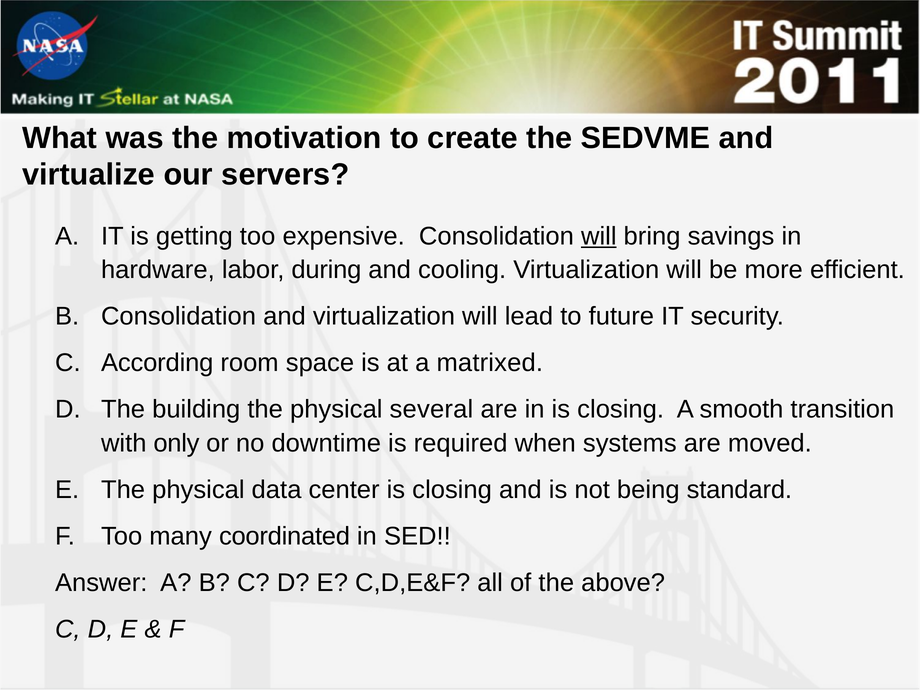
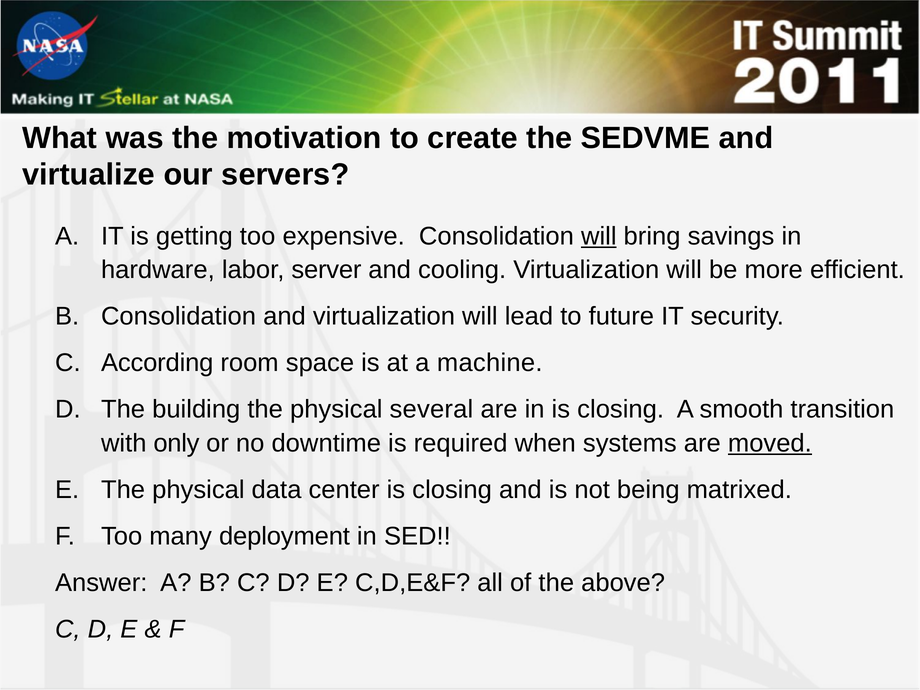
during: during -> server (326, 270)
matrixed: matrixed -> machine (490, 363)
moved underline: none -> present (770, 443)
standard: standard -> matrixed (739, 490)
coordinated: coordinated -> deployment (284, 536)
